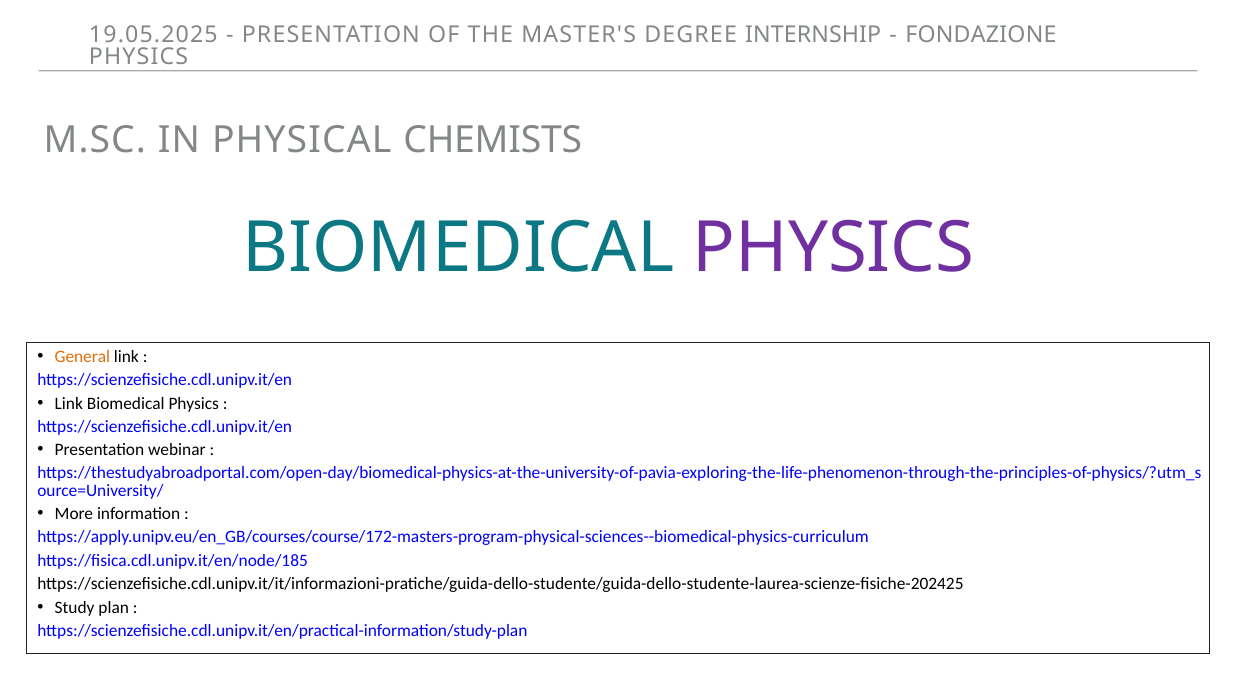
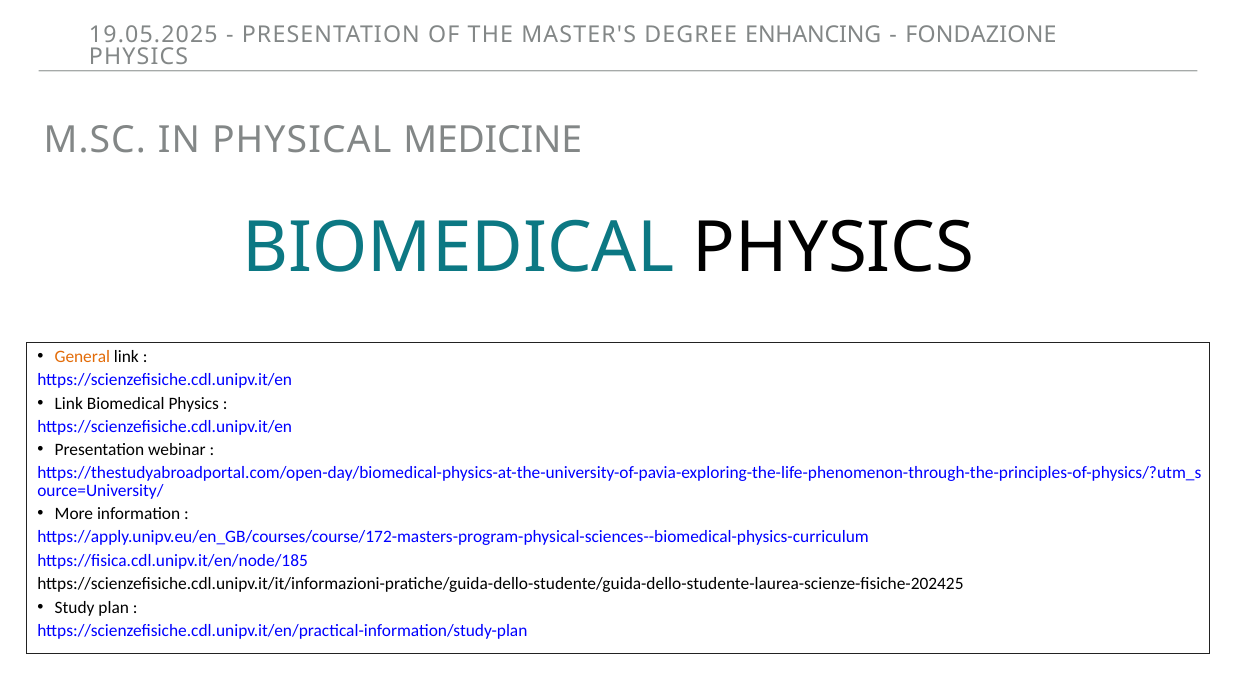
INTERNSHIP: INTERNSHIP -> ENHANCING (813, 35)
CHEMISTS: CHEMISTS -> MEDICINE (493, 140)
PHYSICS colour: purple -> black (834, 248)
